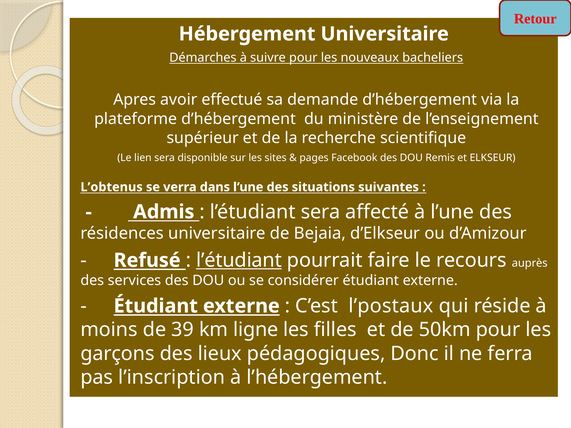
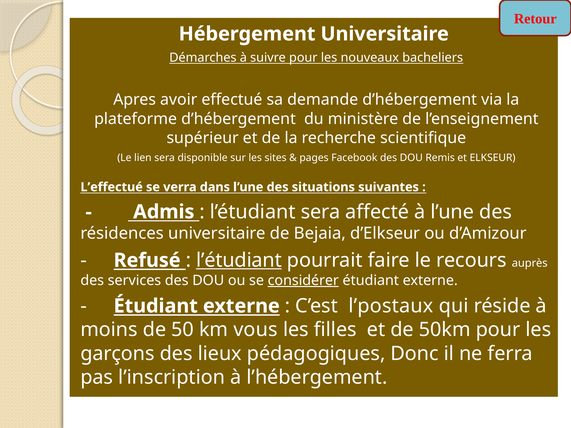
L’obtenus: L’obtenus -> L’effectué (112, 187)
considérer underline: none -> present (303, 281)
39: 39 -> 50 (183, 330)
ligne: ligne -> vous (256, 330)
